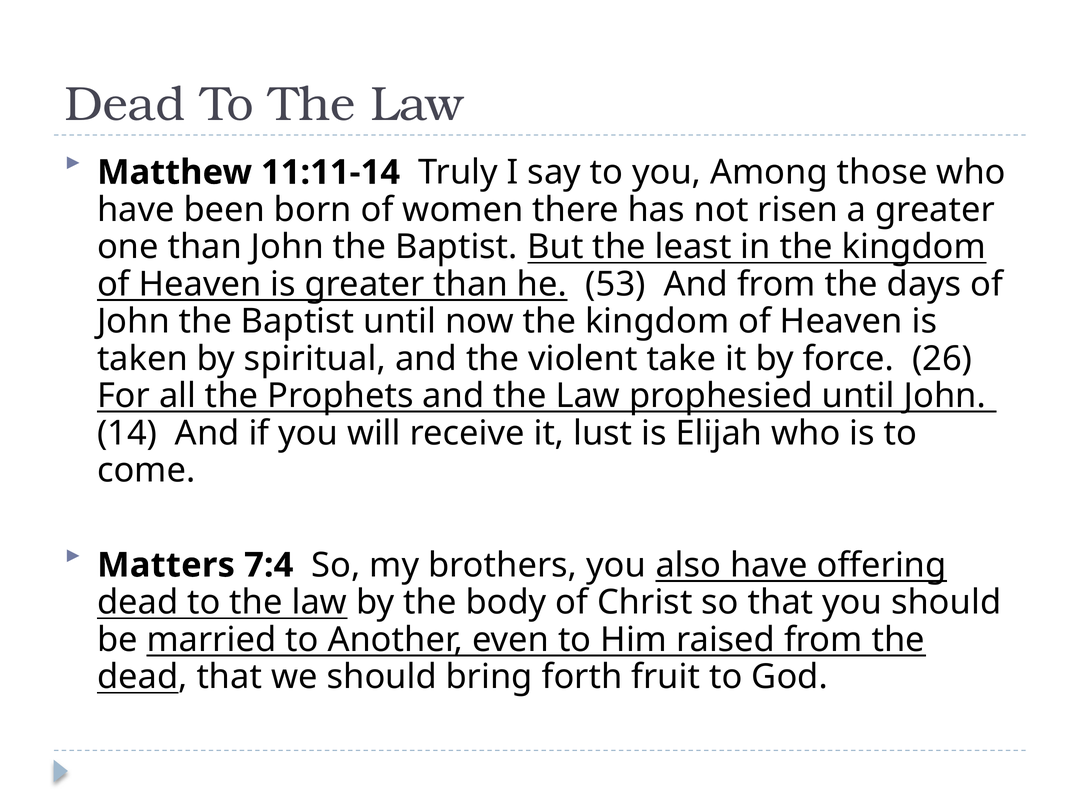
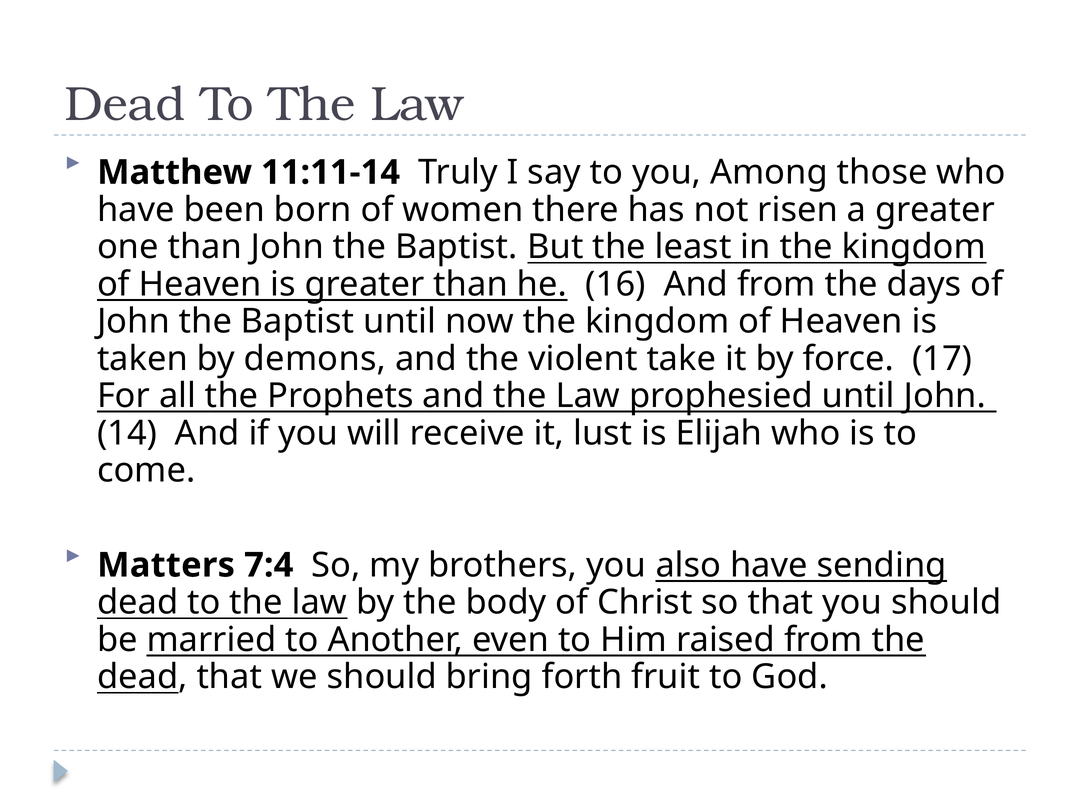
53: 53 -> 16 (616, 284)
spiritual: spiritual -> demons (315, 359)
26: 26 -> 17 (942, 359)
offering: offering -> sending (882, 565)
